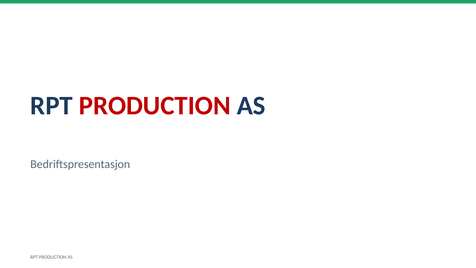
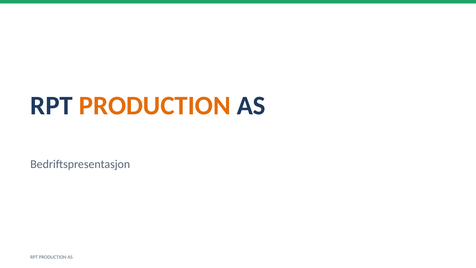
PRODUCTION colour: red -> orange (155, 106)
